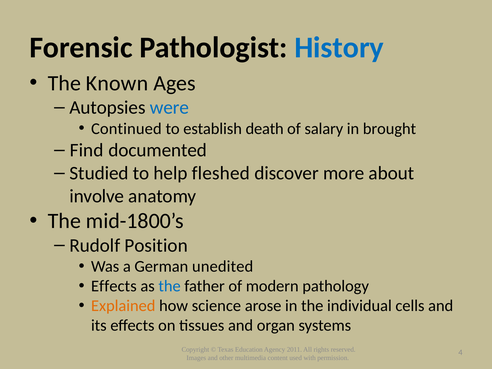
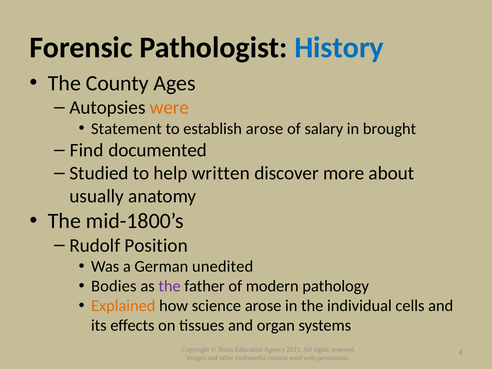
Known: Known -> County (117, 83)
were colour: blue -> orange (169, 108)
Continued: Continued -> Statement (126, 129)
establish death: death -> arose (264, 129)
fleshed: fleshed -> written (221, 173)
involve: involve -> usually (97, 196)
Effects: Effects -> Bodies (114, 286)
the colour: blue -> purple (170, 286)
